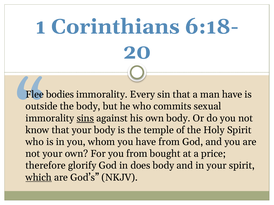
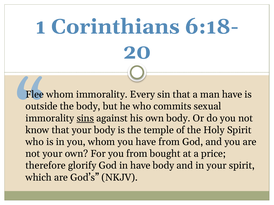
bodies: bodies -> whom (60, 95)
in does: does -> have (140, 166)
which underline: present -> none (39, 178)
